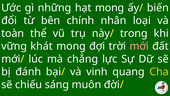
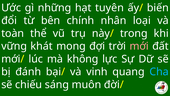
hạt mong: mong -> tuyên (109, 8)
chẳng: chẳng -> không (83, 59)
Cha colour: yellow -> light blue (159, 72)
